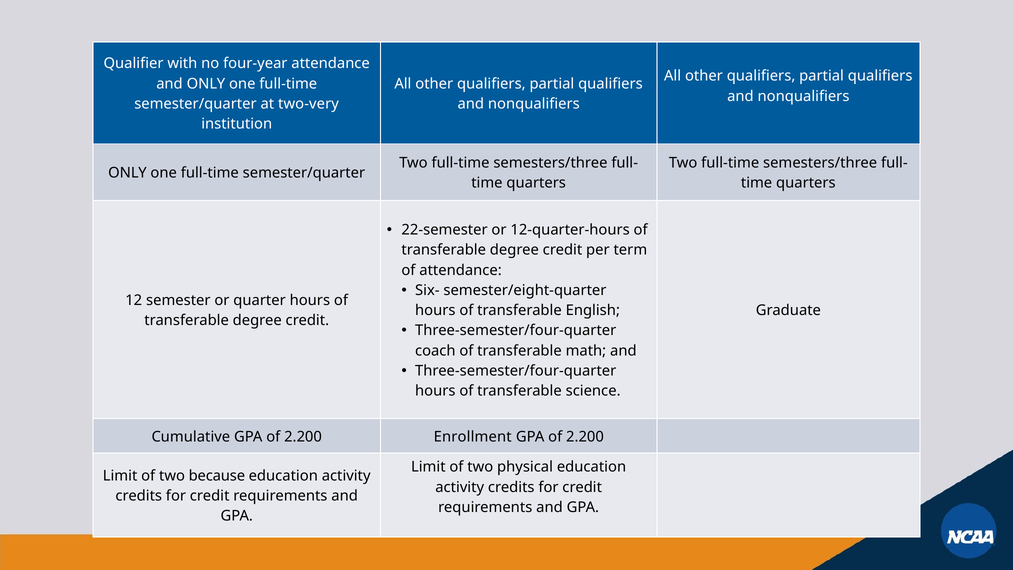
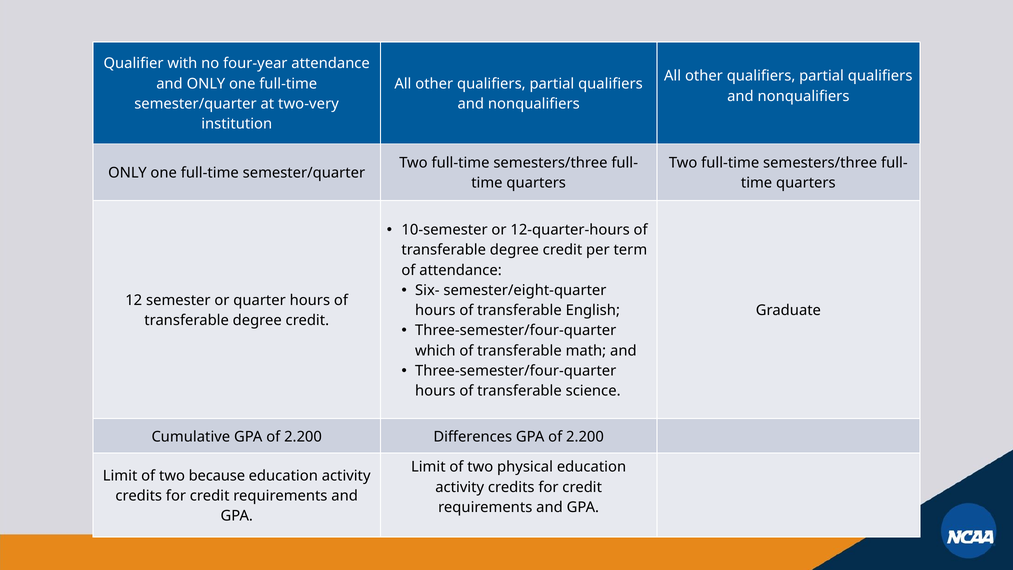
22-semester: 22-semester -> 10-semester (445, 230)
coach: coach -> which (435, 351)
Enrollment: Enrollment -> Differences (473, 436)
